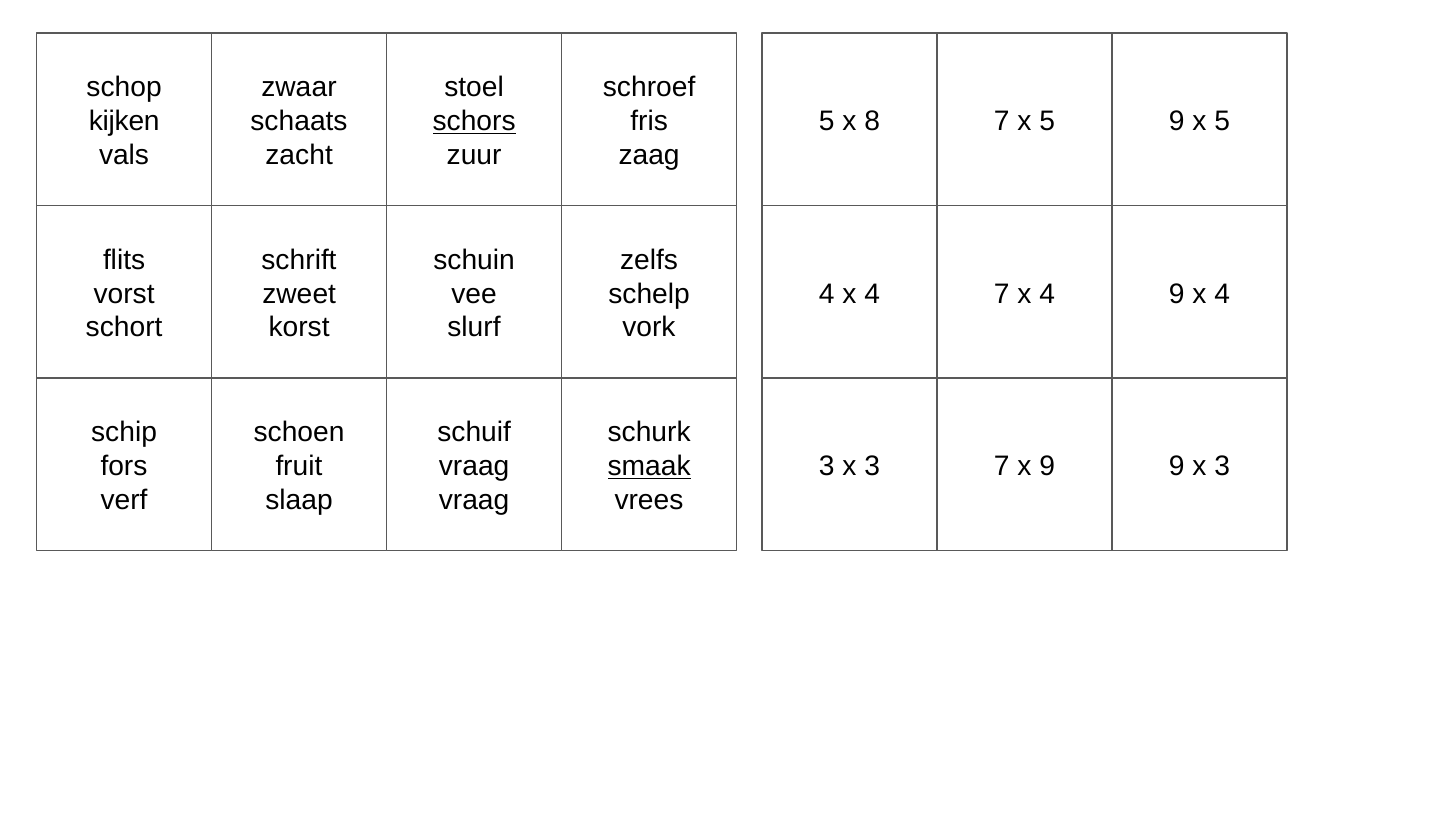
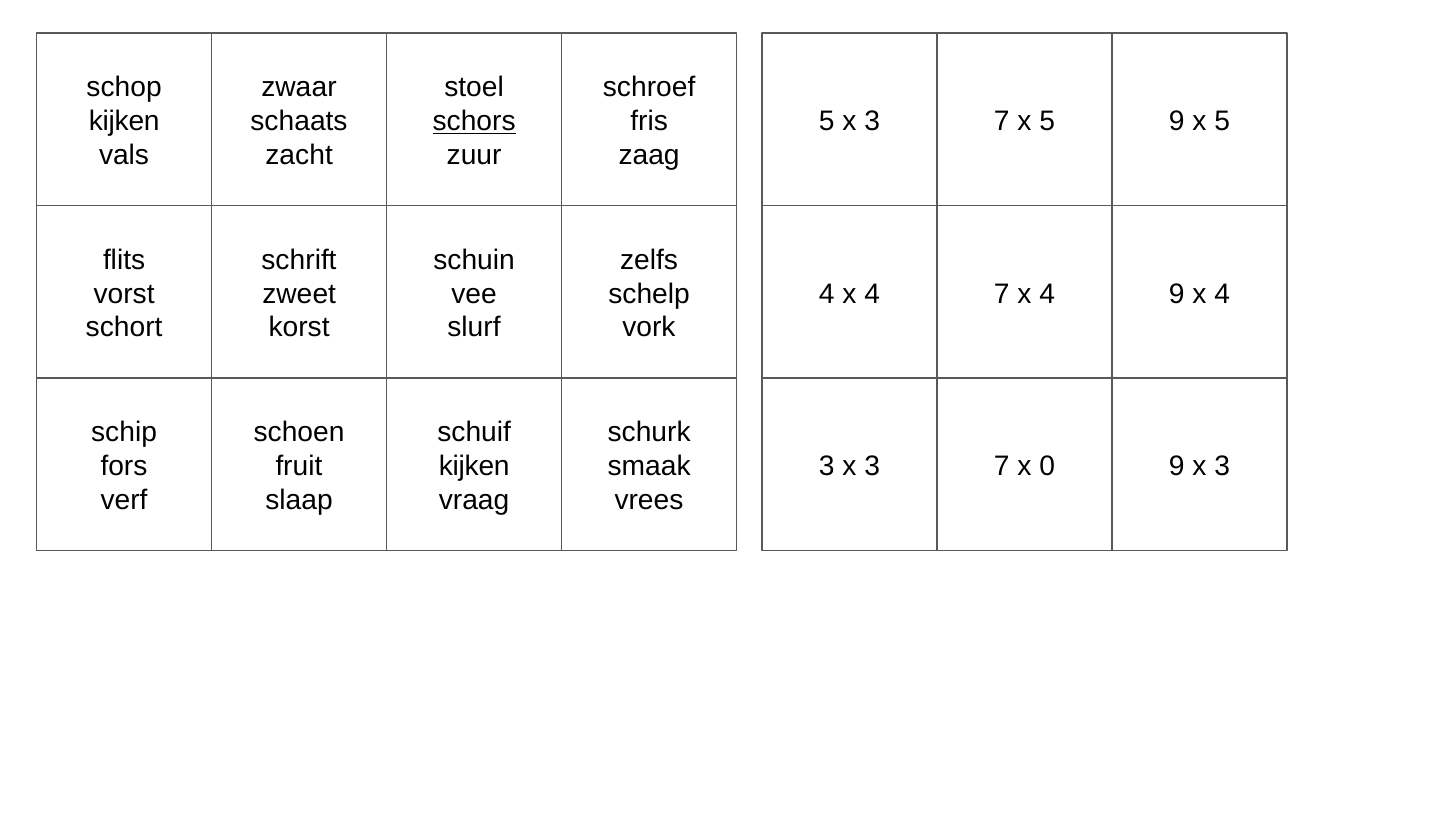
5 x 8: 8 -> 3 (872, 121)
vraag: vraag -> kijken (474, 466)
smaak underline: present -> none (649, 466)
x 9: 9 -> 0 (1047, 466)
